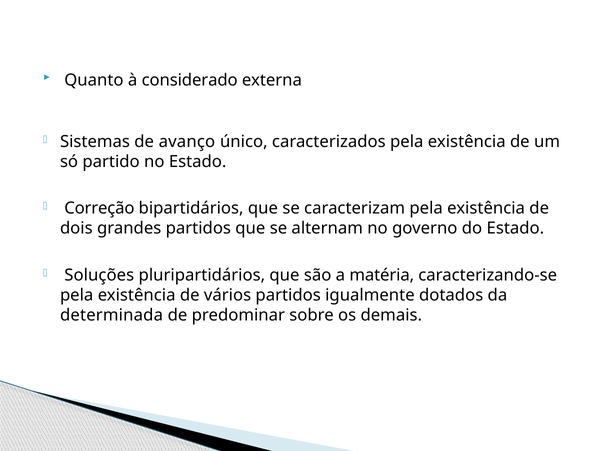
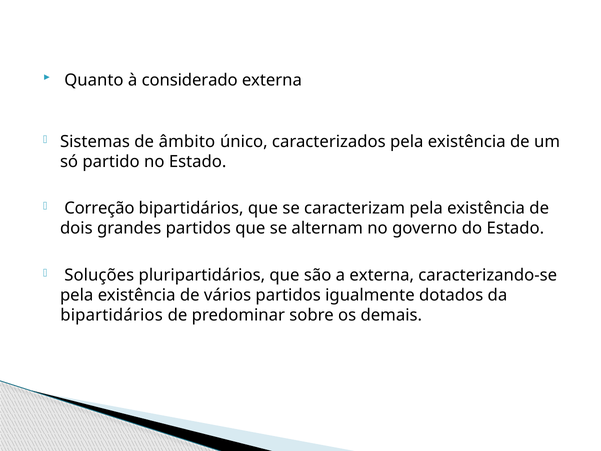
avanço: avanço -> âmbito (187, 141)
a matéria: matéria -> externa (382, 275)
determinada: determinada -> bipartidários (112, 315)
